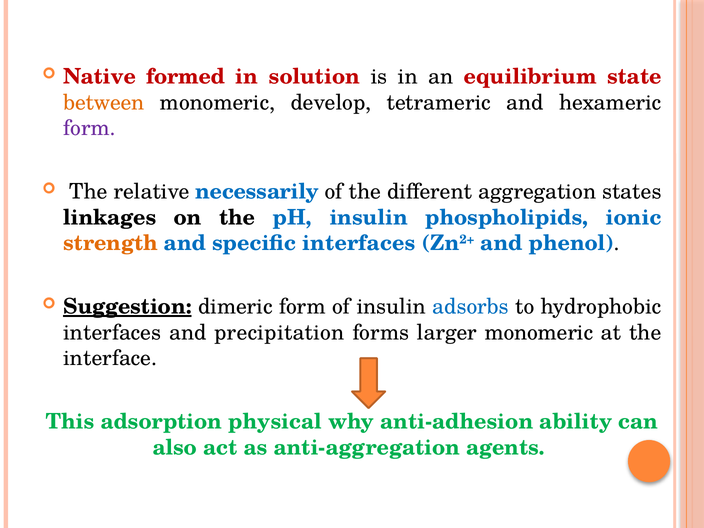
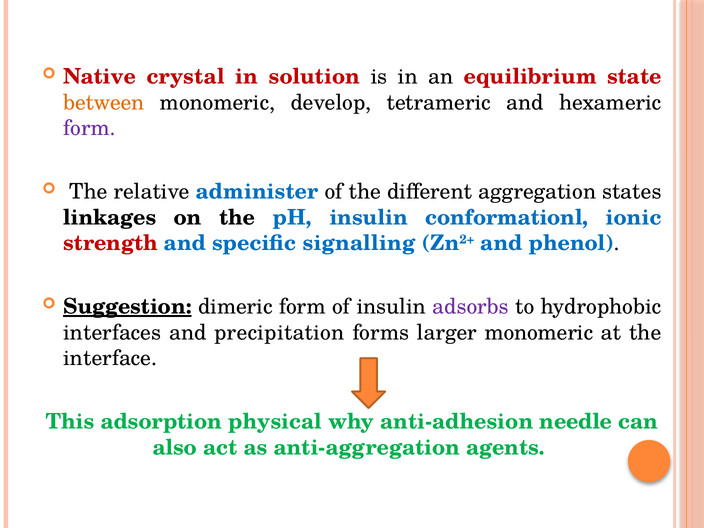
formed: formed -> crystal (186, 77)
necessarily: necessarily -> administer (257, 192)
phospholipids: phospholipids -> conformationl (507, 218)
strength colour: orange -> red (111, 243)
specific interfaces: interfaces -> signalling (359, 243)
adsorbs colour: blue -> purple (471, 307)
ability: ability -> needle (576, 422)
